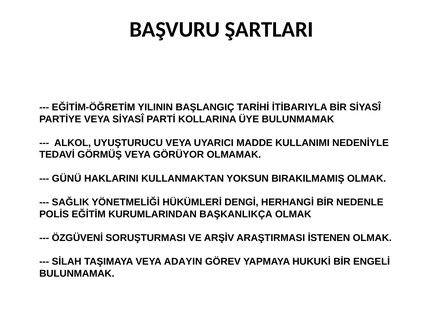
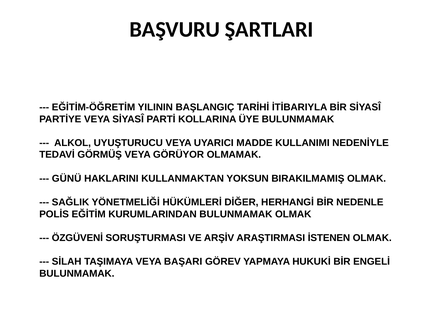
DENGİ: DENGİ -> DİĞER (241, 203)
KURUMLARINDAN BAŞKANLIKÇA: BAŞKANLIKÇA -> BULUNMAMAK (236, 214)
ADAYIN: ADAYIN -> BAŞARI (183, 262)
